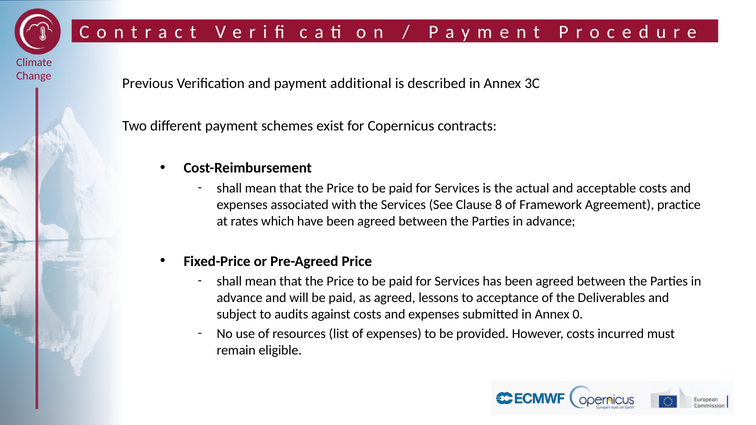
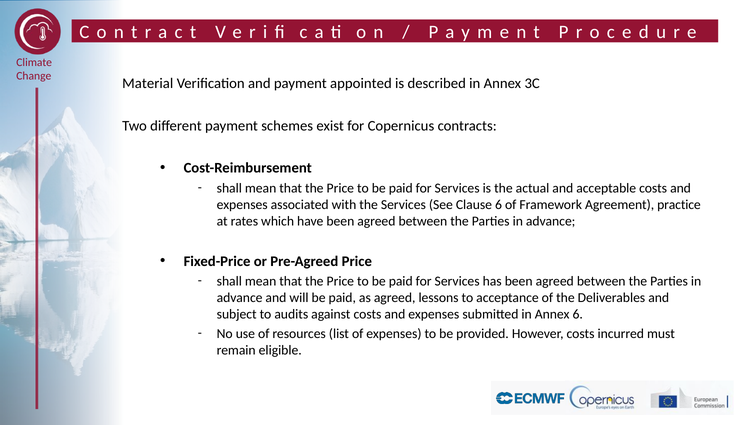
Previous: Previous -> Material (148, 83)
additional: additional -> appointed (361, 83)
Clause 8: 8 -> 6 (499, 205)
Annex 0: 0 -> 6 (578, 314)
